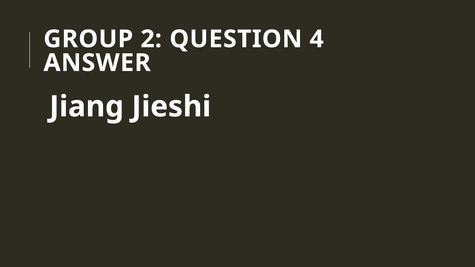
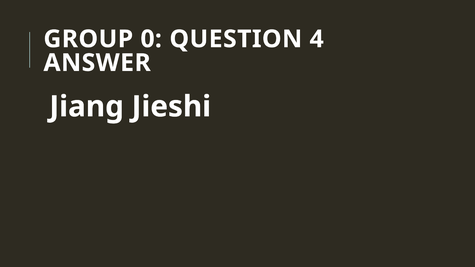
2: 2 -> 0 (151, 39)
